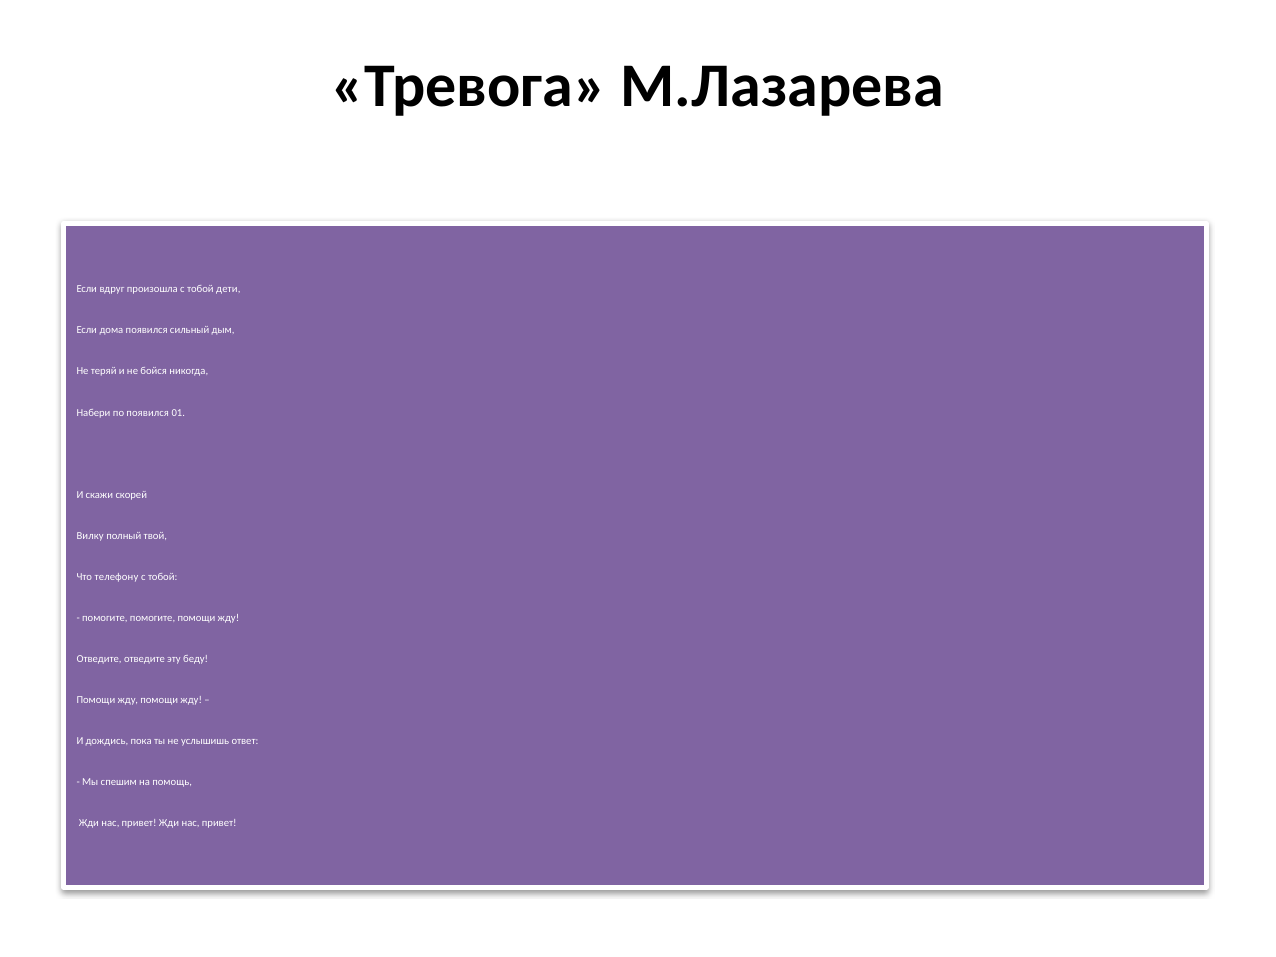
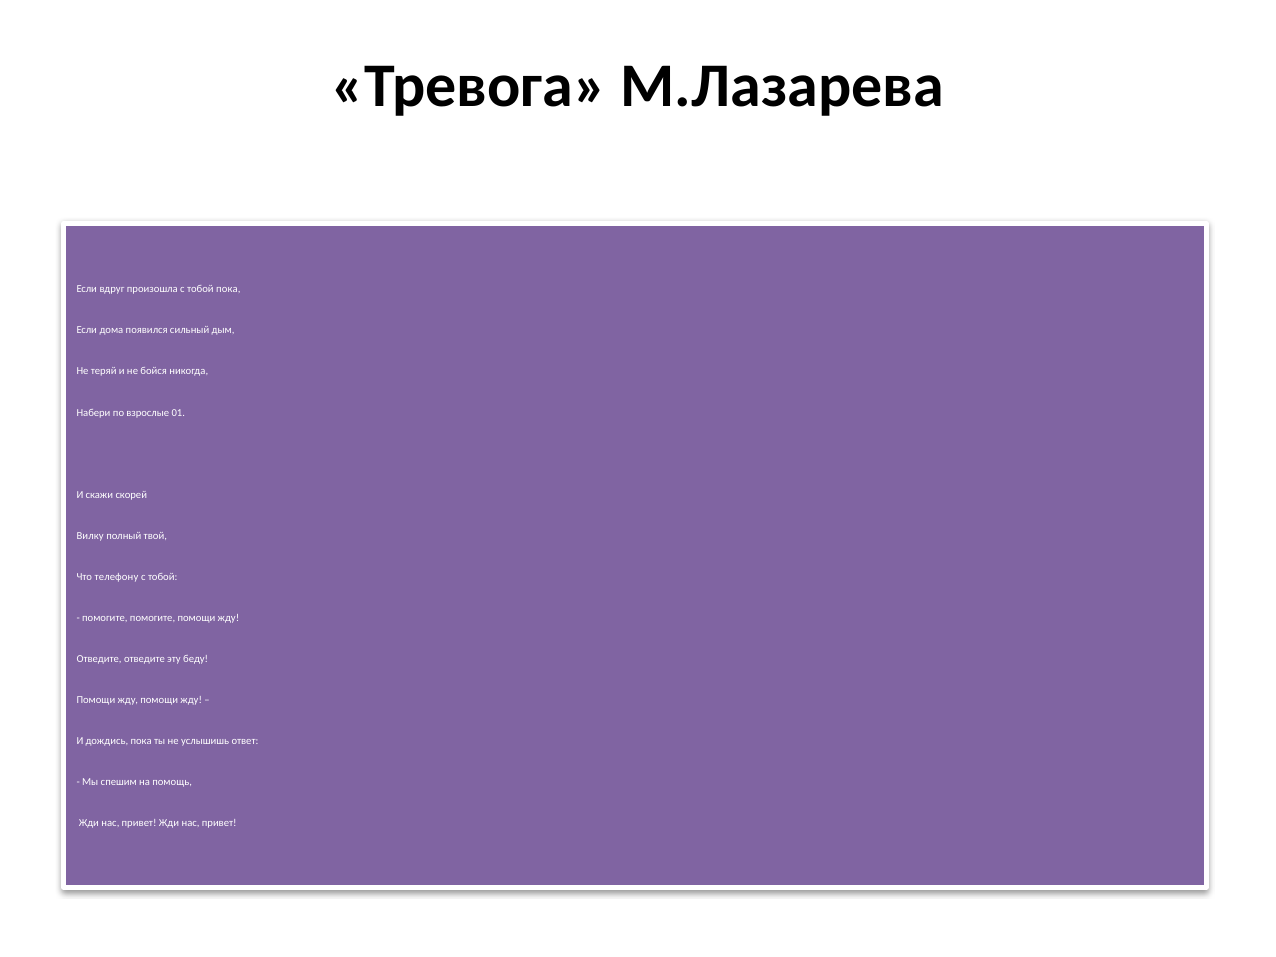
тобой дети: дети -> пока (228, 289)
по появился: появился -> взрослые (148, 413)
